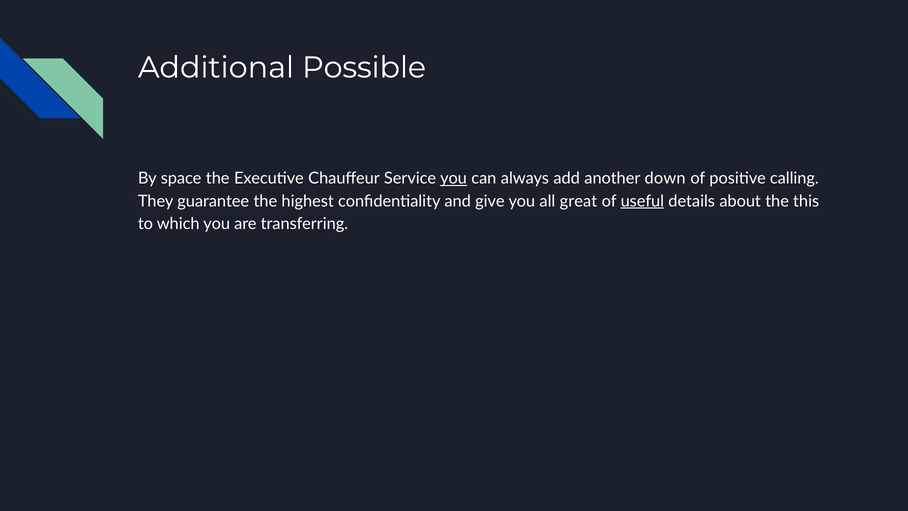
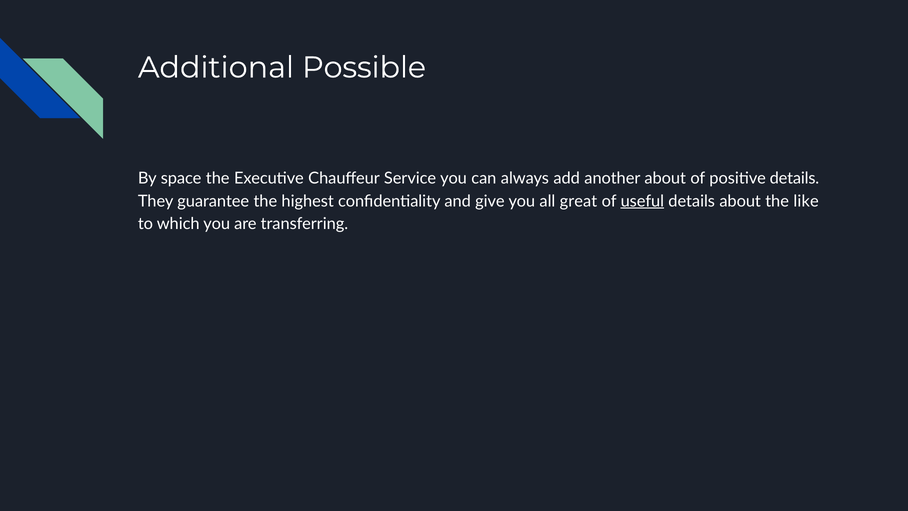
you underline: present -> none (454, 178)
another down: down -> about (665, 178)
positive calling: calling -> details (794, 178)
this: this -> like (806, 201)
